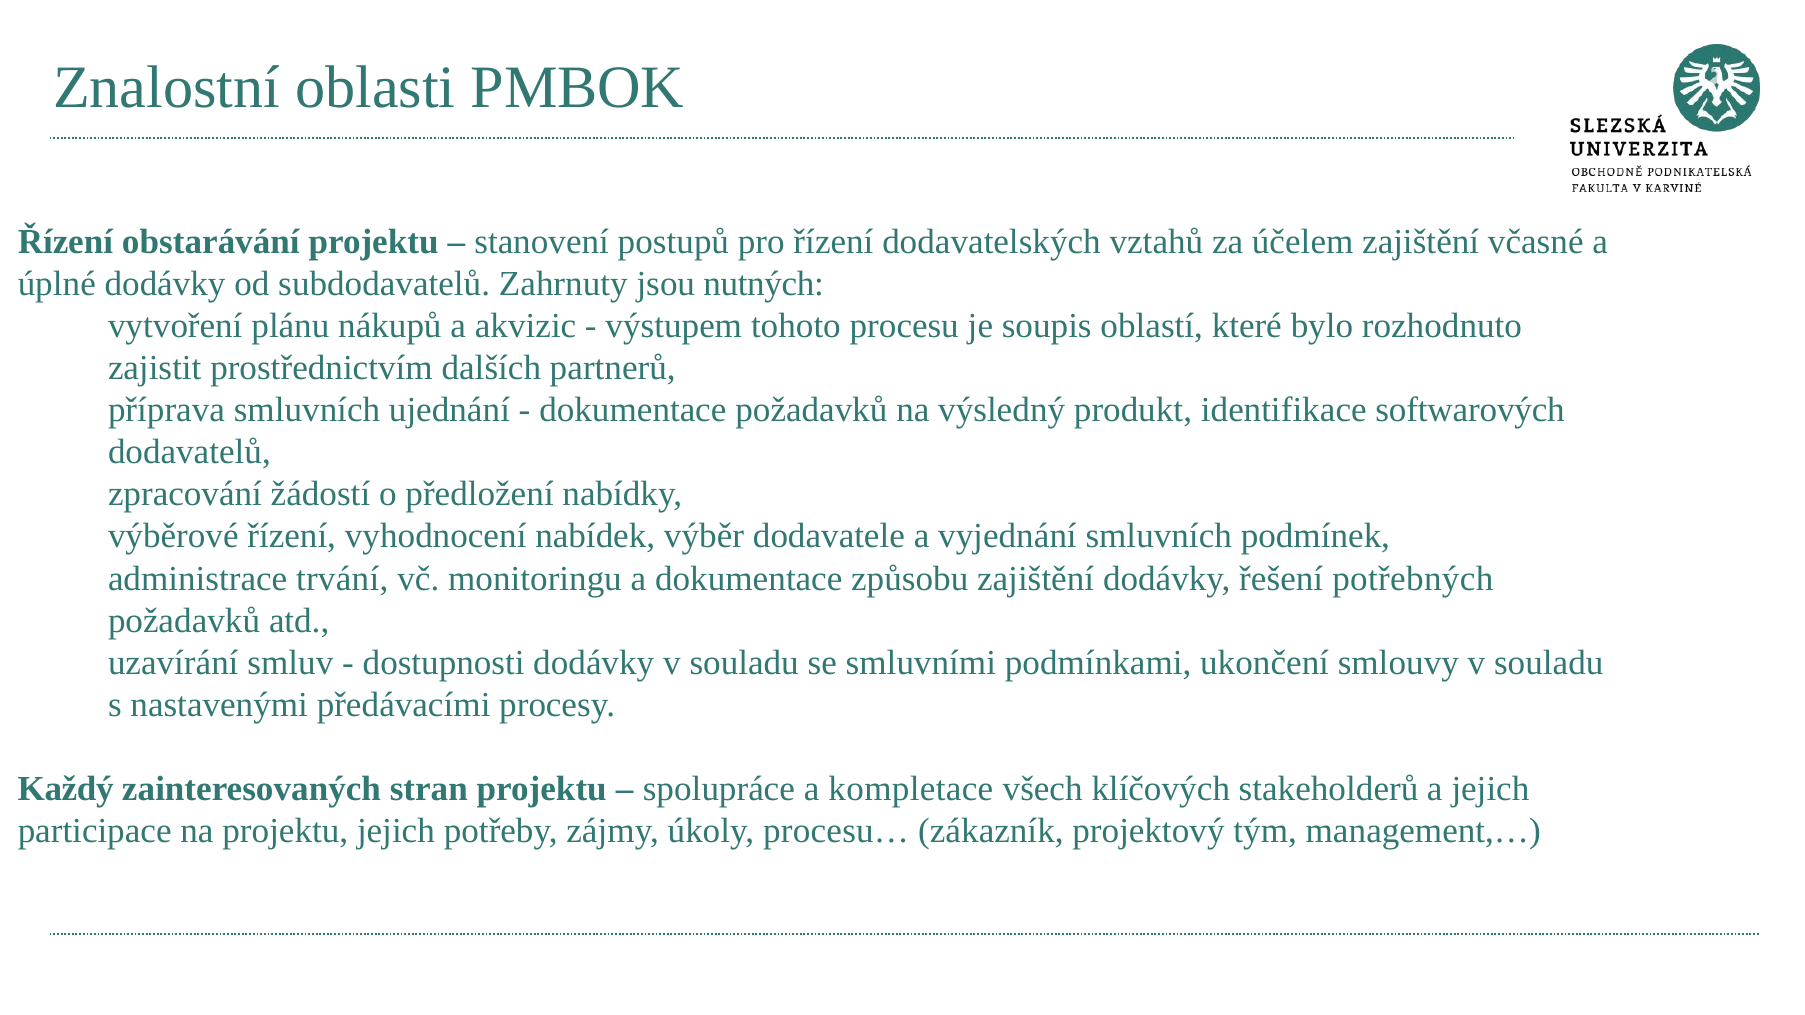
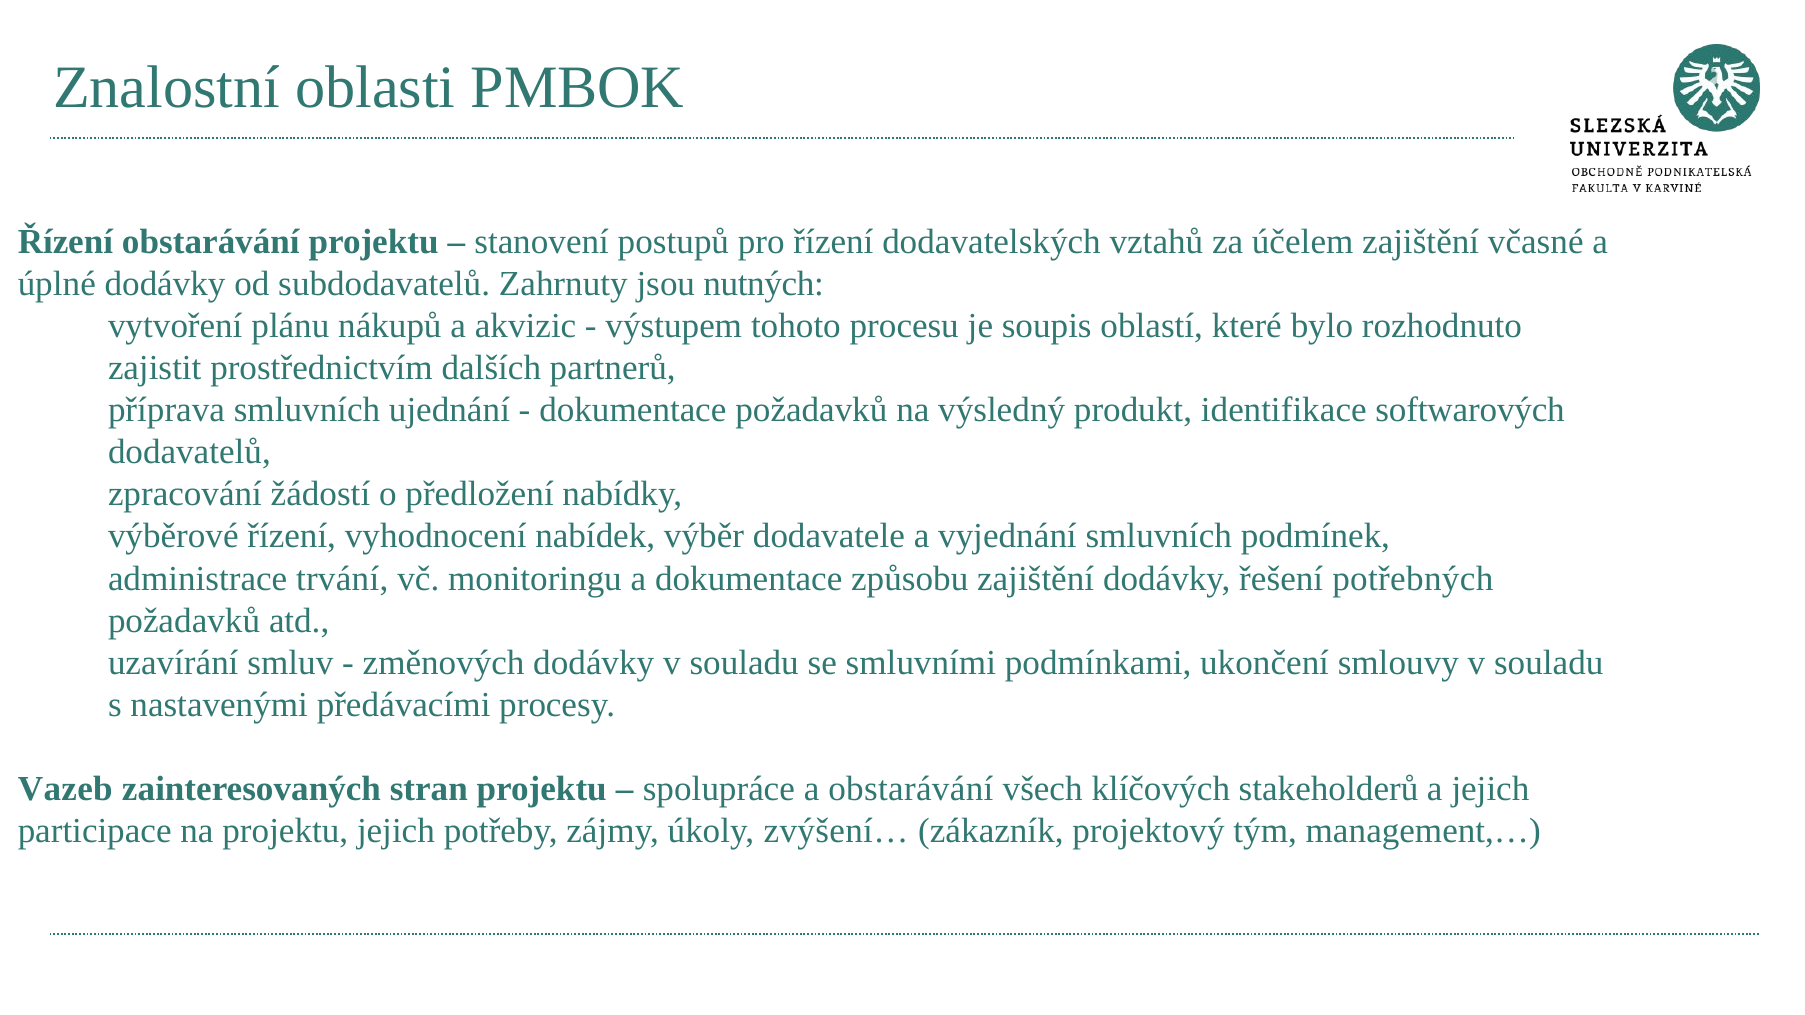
dostupnosti: dostupnosti -> změnových (444, 663)
Každý: Každý -> Vazeb (65, 789)
a kompletace: kompletace -> obstarávání (911, 789)
procesu…: procesu… -> zvýšení… (836, 832)
